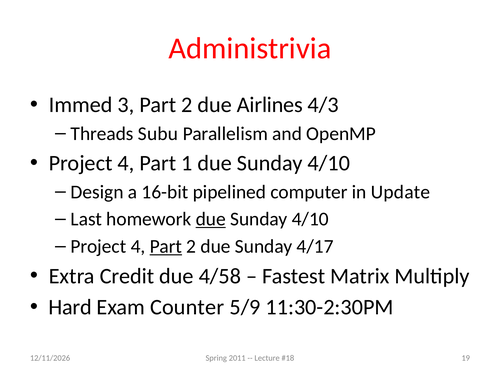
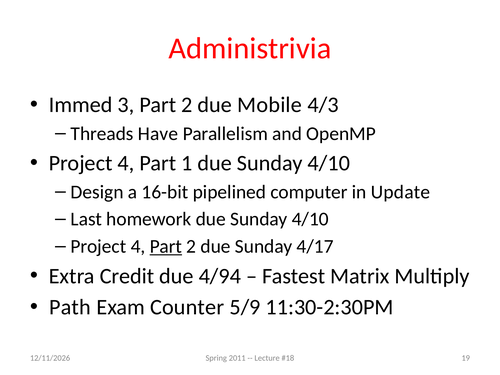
Airlines: Airlines -> Mobile (270, 105)
Subu: Subu -> Have (158, 134)
due underline: present -> none (211, 219)
4/58: 4/58 -> 4/94 (220, 276)
Hard: Hard -> Path (70, 307)
